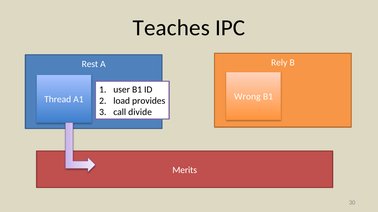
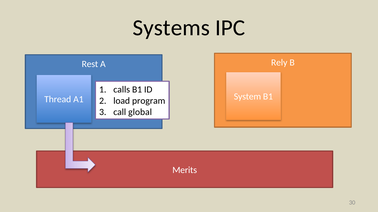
Teaches: Teaches -> Systems (171, 28)
user: user -> calls (122, 90)
Wrong: Wrong -> System (247, 97)
provides: provides -> program (149, 101)
divide: divide -> global (140, 112)
